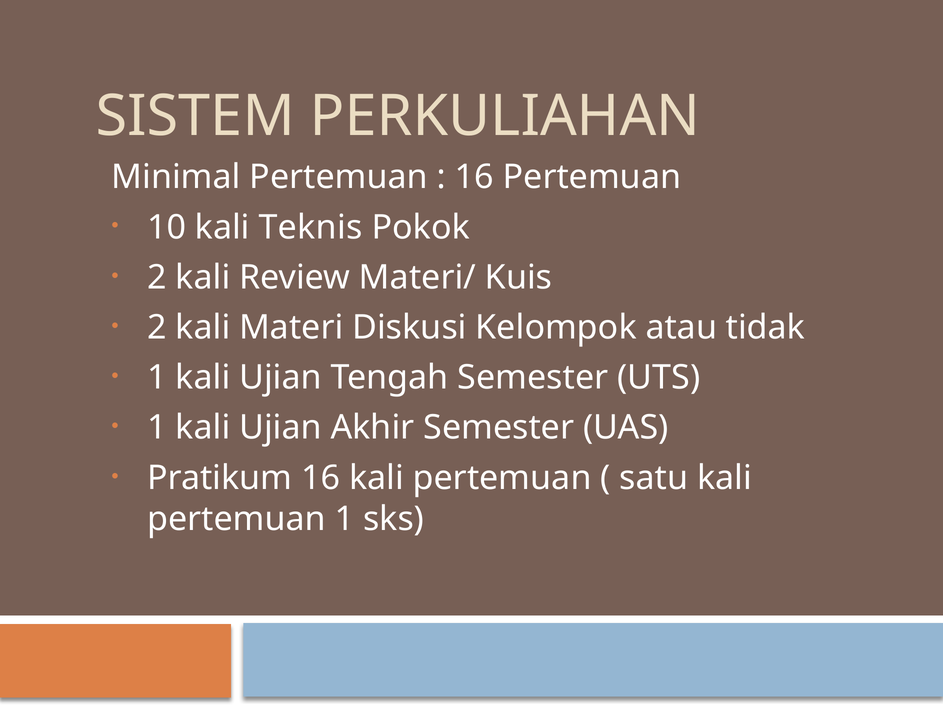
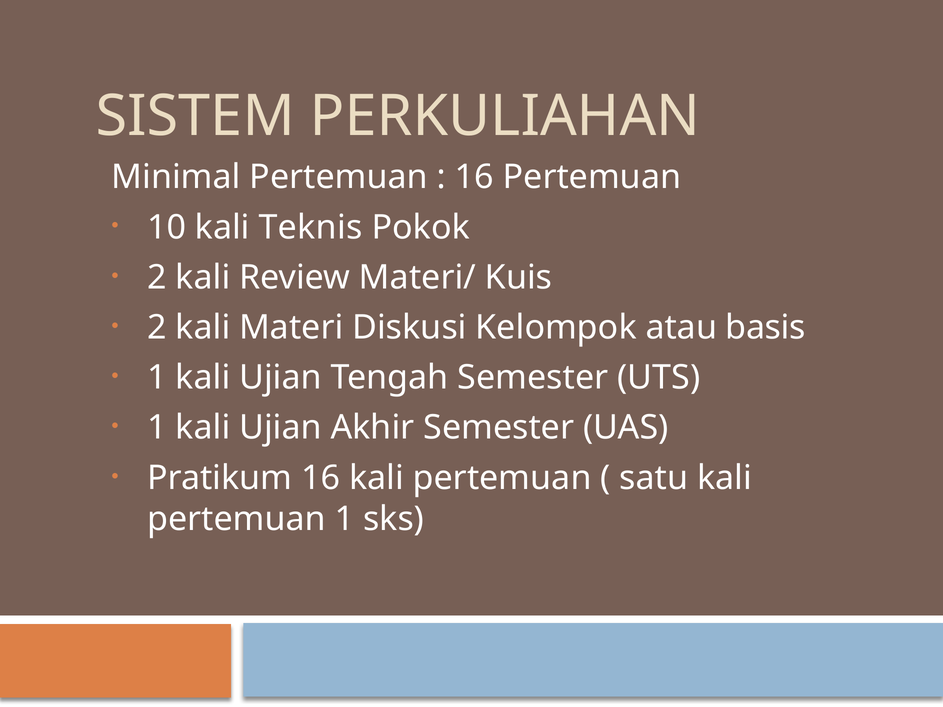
tidak: tidak -> basis (766, 328)
